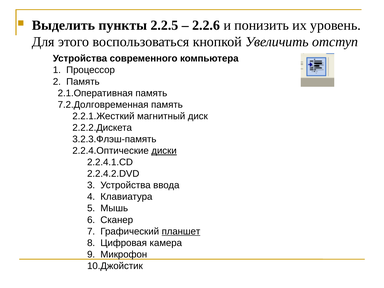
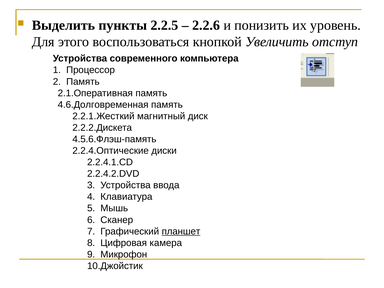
7.2.Долговременная: 7.2.Долговременная -> 4.6.Долговременная (103, 105)
3.2.3.Флэш-память: 3.2.3.Флэш-память -> 4.5.6.Флэш-память (114, 139)
диски underline: present -> none (164, 151)
